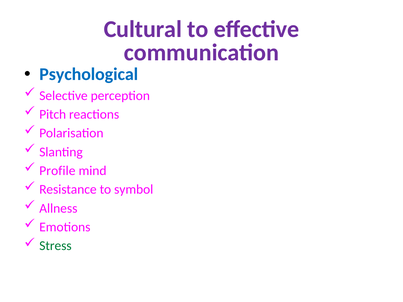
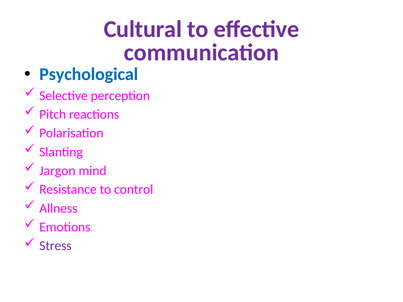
Profile: Profile -> Jargon (57, 171)
symbol: symbol -> control (134, 190)
Stress colour: green -> purple (55, 246)
